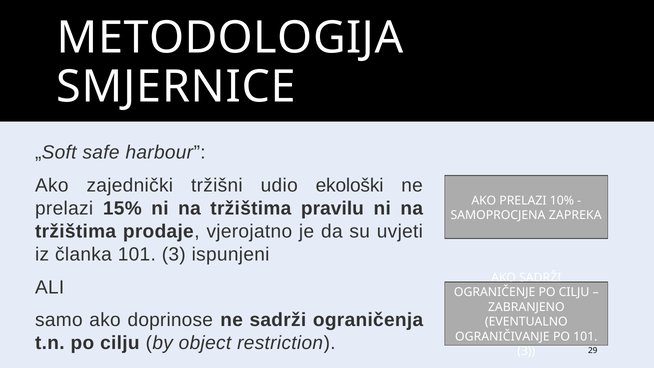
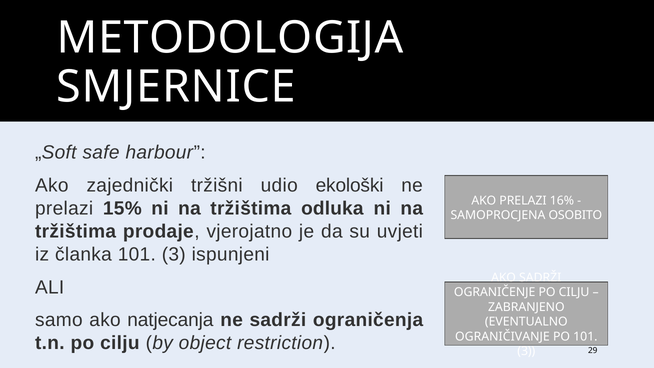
10%: 10% -> 16% (562, 200)
pravilu: pravilu -> odluka (332, 208)
ZAPREKA: ZAPREKA -> OSOBITO (575, 215)
doprinose: doprinose -> natjecanja (170, 320)
